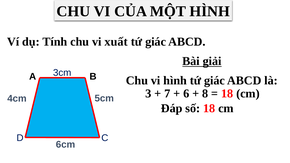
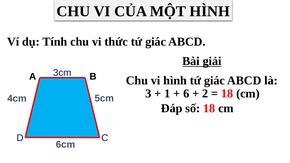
xuất: xuất -> thức (116, 42)
7: 7 -> 1 (167, 94)
8: 8 -> 2 (205, 94)
